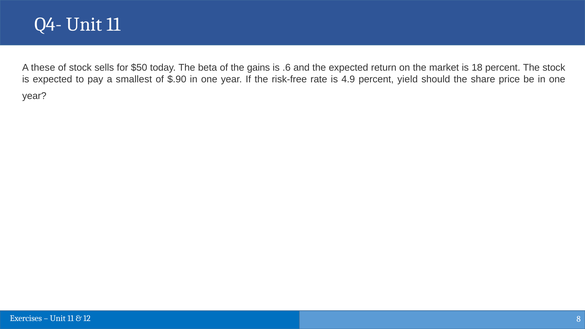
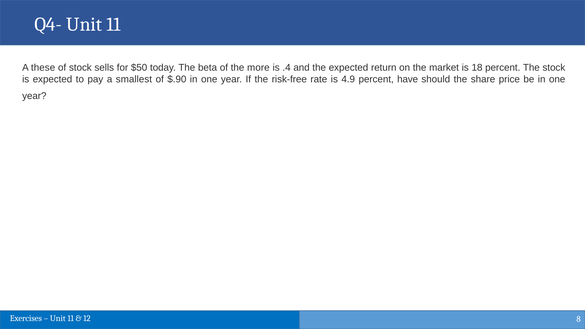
gains: gains -> more (258, 68)
.6: .6 -> .4 (287, 68)
yield: yield -> have (408, 79)
